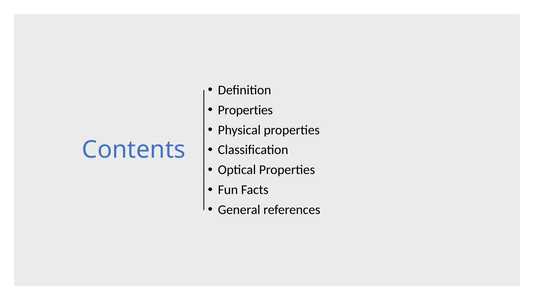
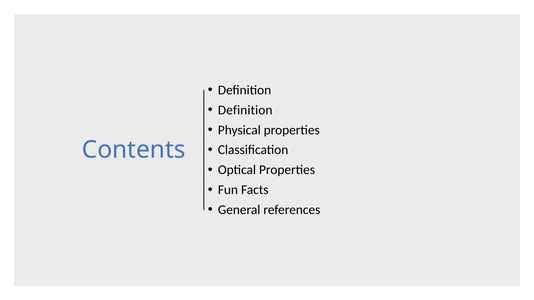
Properties: Properties -> Definition (245, 110)
